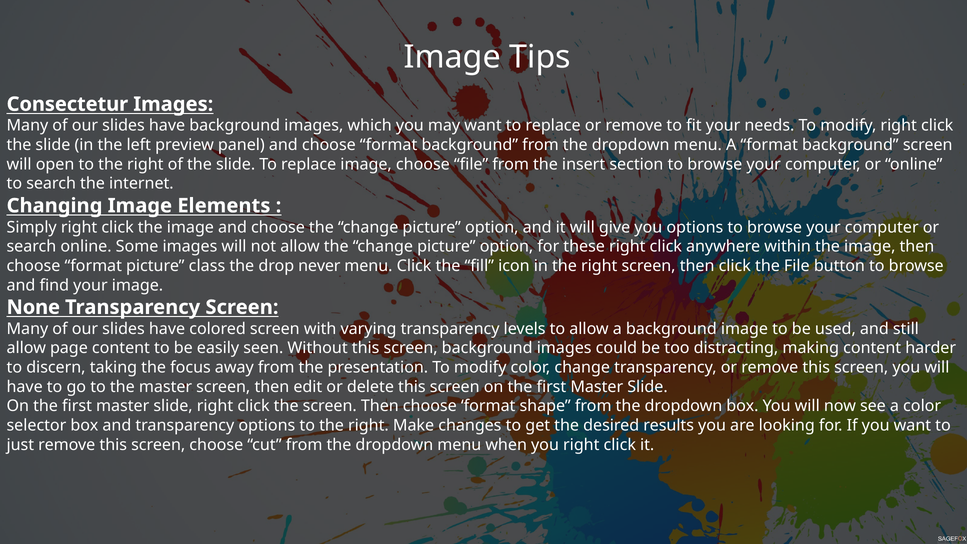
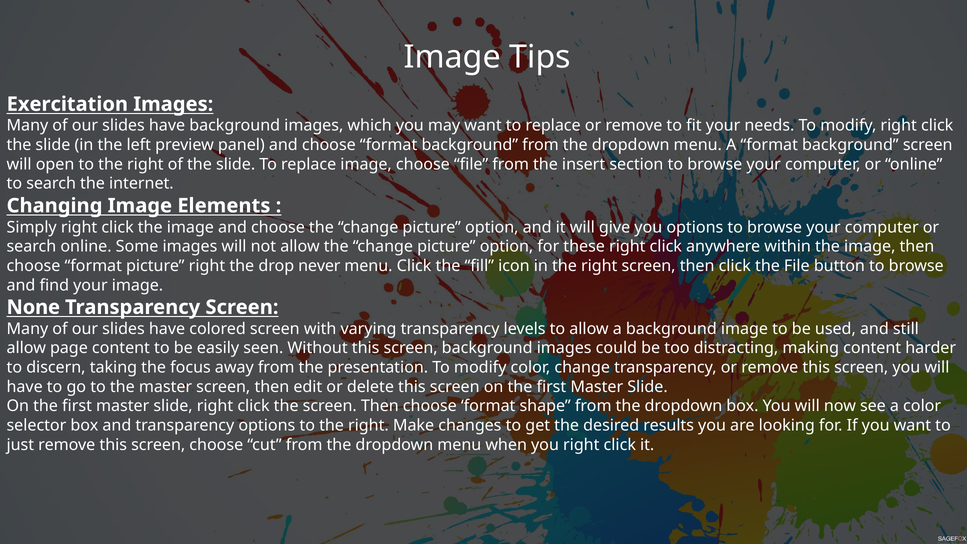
Consectetur: Consectetur -> Exercitation (67, 104)
picture class: class -> right (207, 266)
